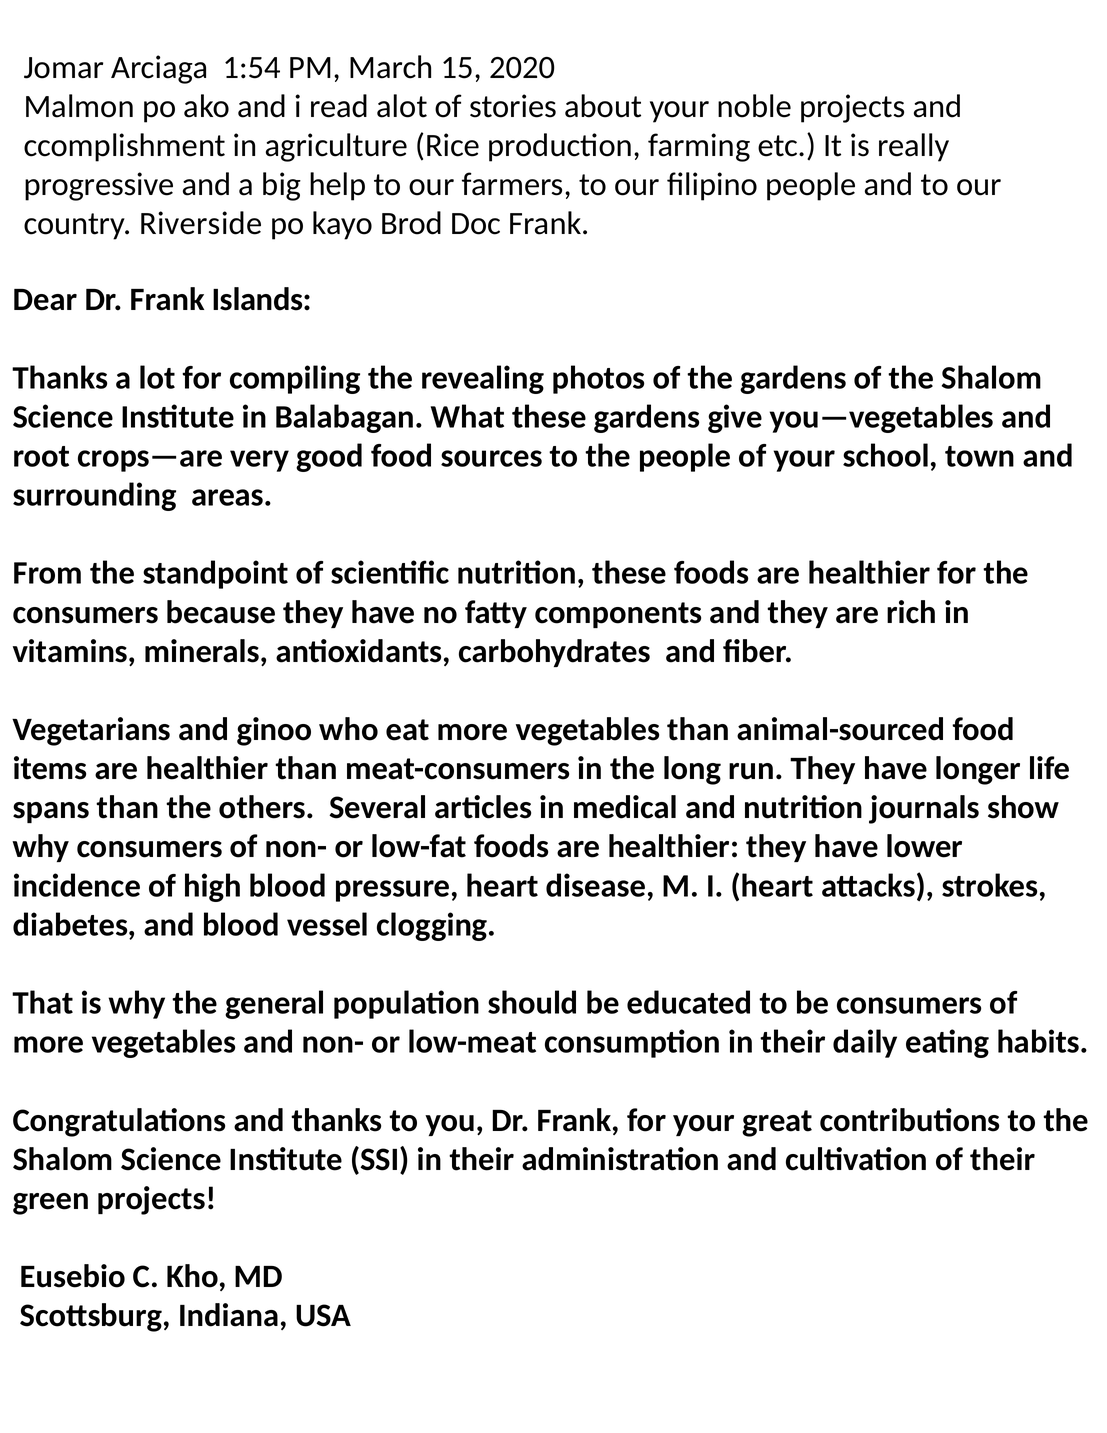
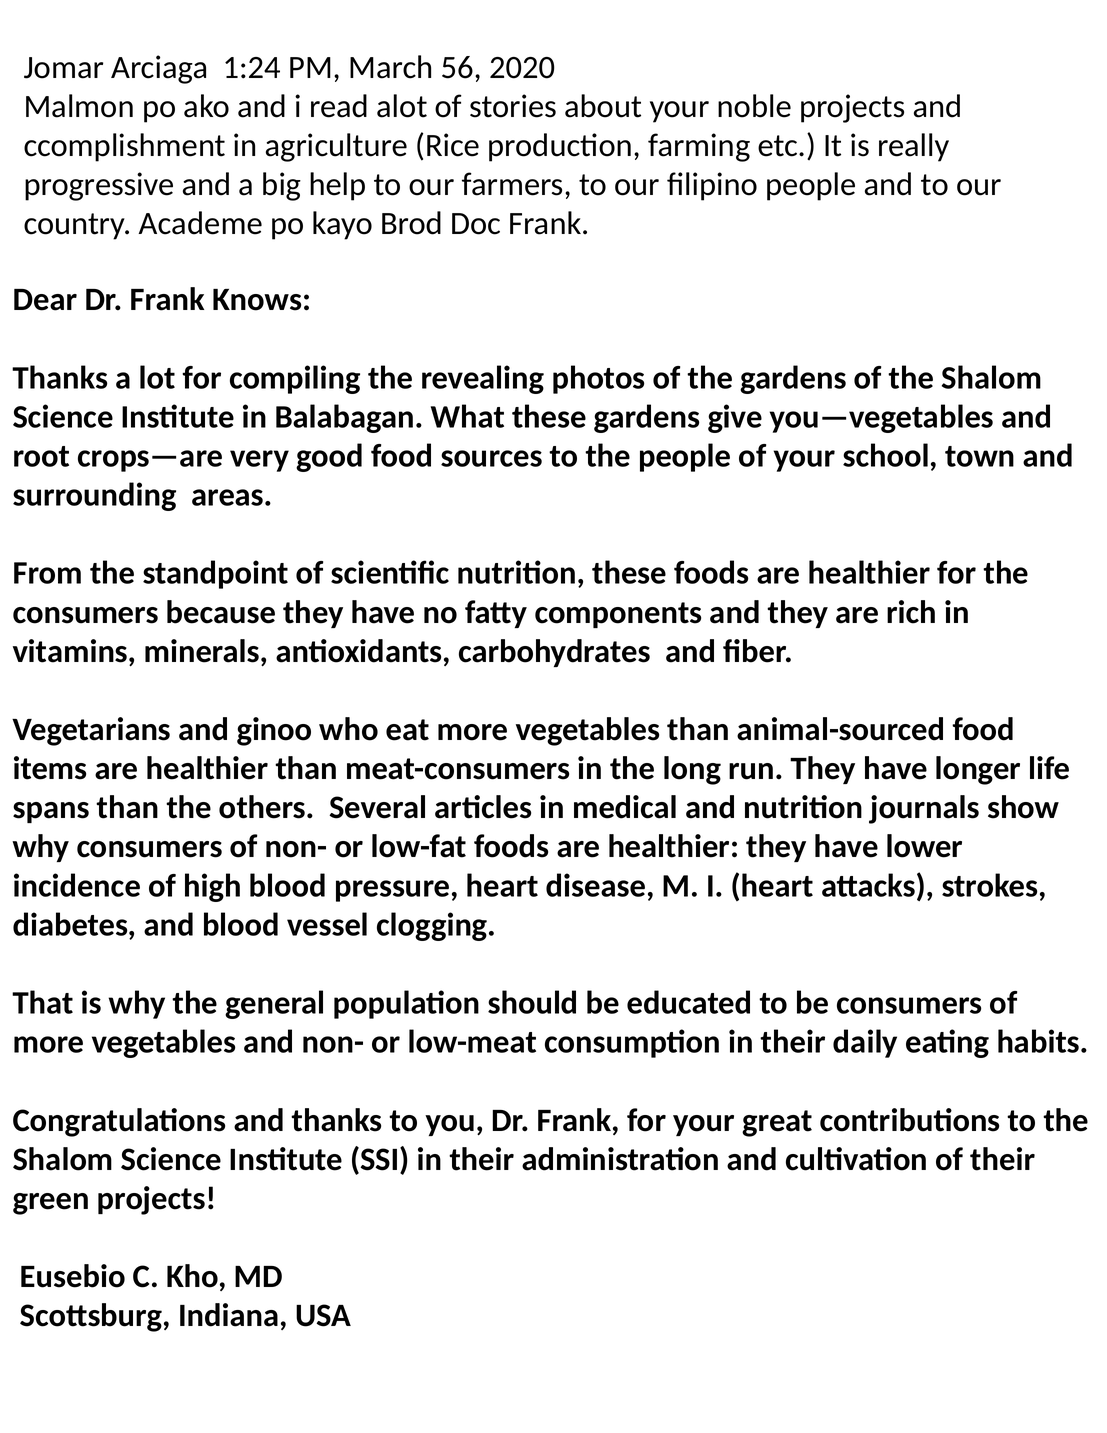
1:54: 1:54 -> 1:24 (252, 67)
15: 15 -> 56 (461, 67)
Riverside: Riverside -> Academe (201, 224)
Islands: Islands -> Knows (262, 300)
